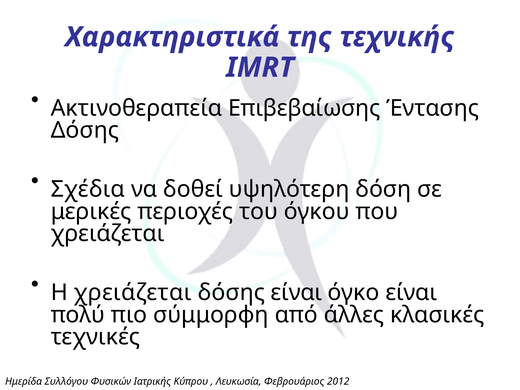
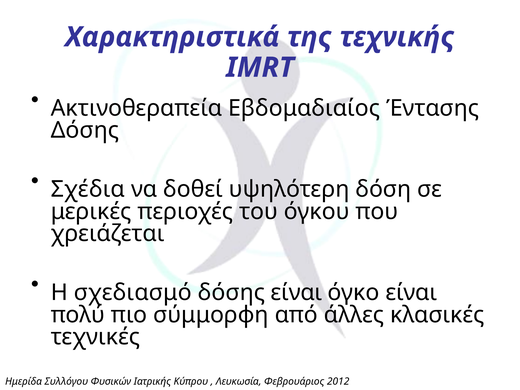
Επιβεβαίωσης: Επιβεβαίωσης -> Εβδομαδιαίος (304, 108)
Η χρειάζεται: χρειάζεται -> σχεδιασμό (133, 293)
